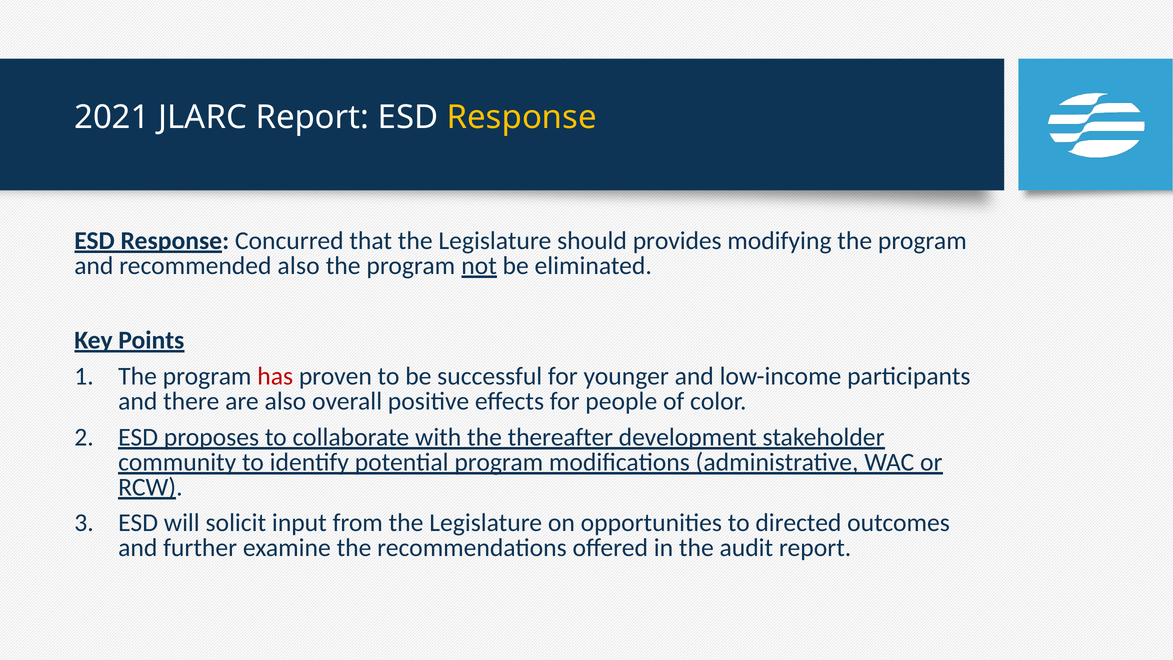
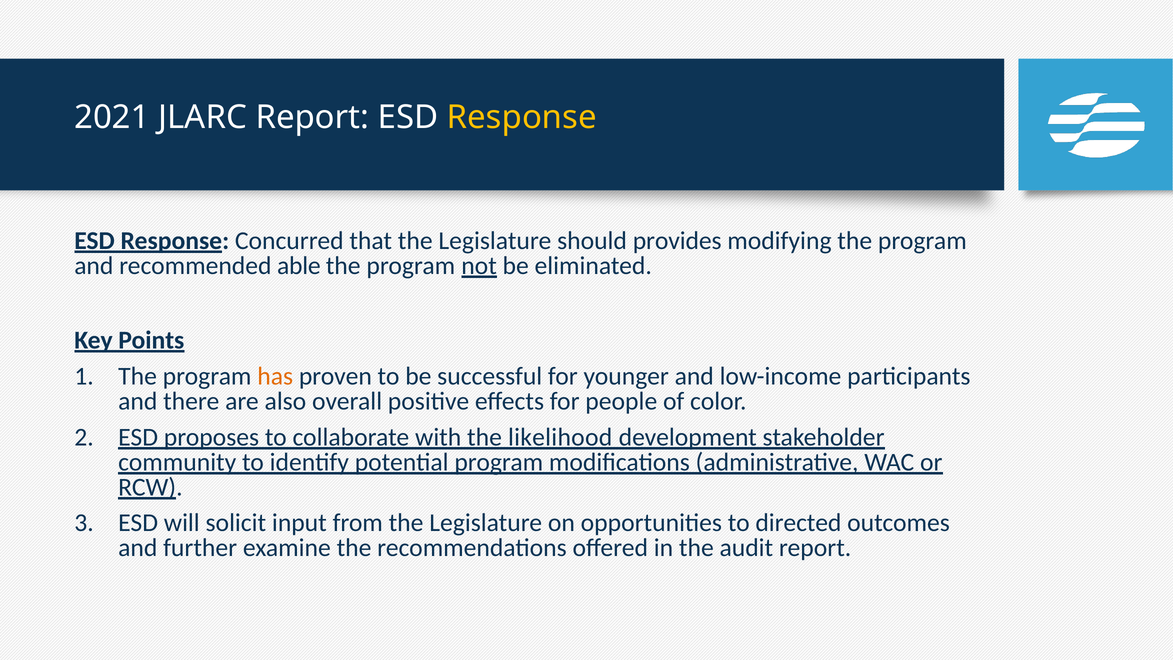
recommended also: also -> able (299, 266)
has colour: red -> orange (275, 376)
thereafter: thereafter -> likelihood (560, 437)
